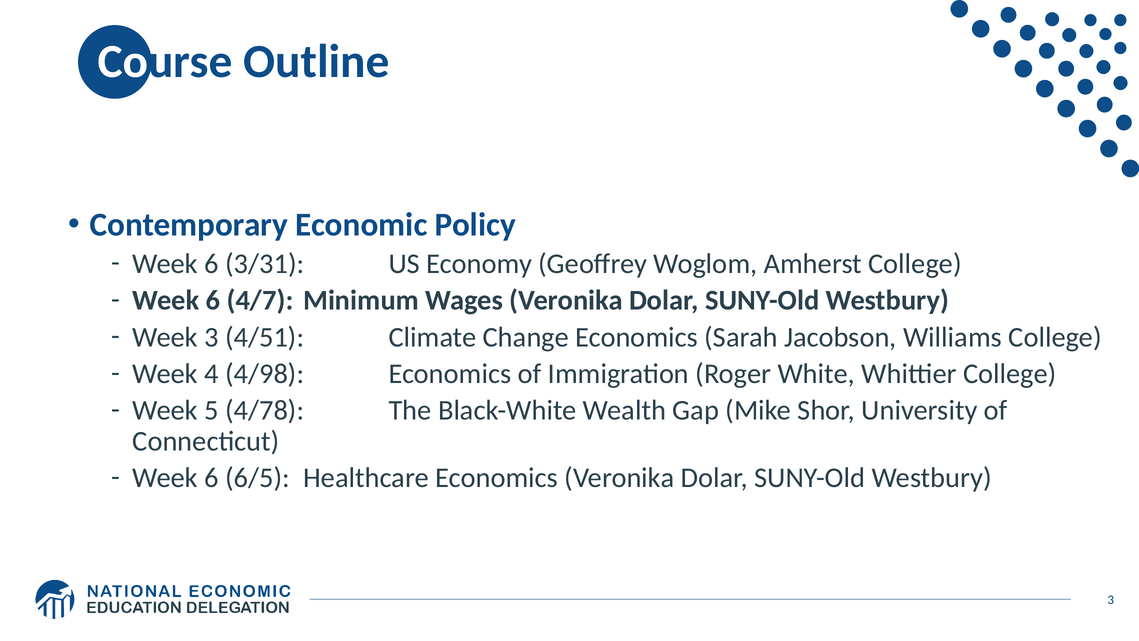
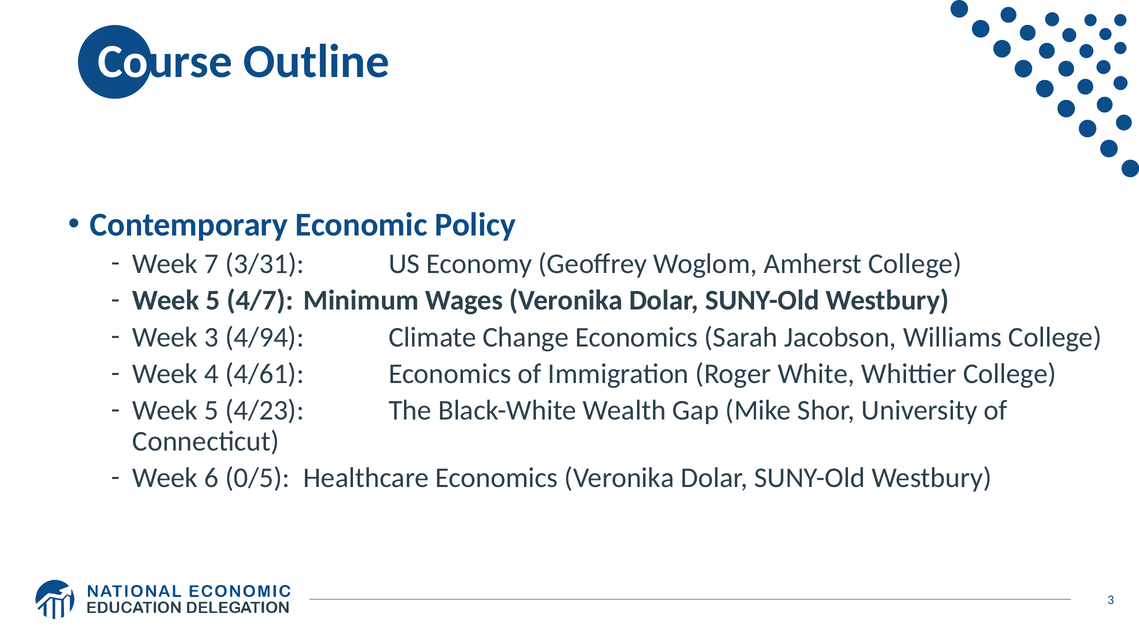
6: 6 -> 7 (212, 264)
6: 6 -> 5 (213, 300)
4/51: 4/51 -> 4/94 (265, 337)
4/98: 4/98 -> 4/61 (265, 374)
4/78: 4/78 -> 4/23 (265, 410)
6/5: 6/5 -> 0/5 (258, 478)
